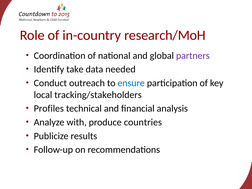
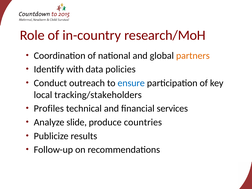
partners colour: purple -> orange (193, 56)
take: take -> with (75, 69)
needed: needed -> policies (121, 69)
analysis: analysis -> services (172, 109)
with: with -> slide (77, 122)
